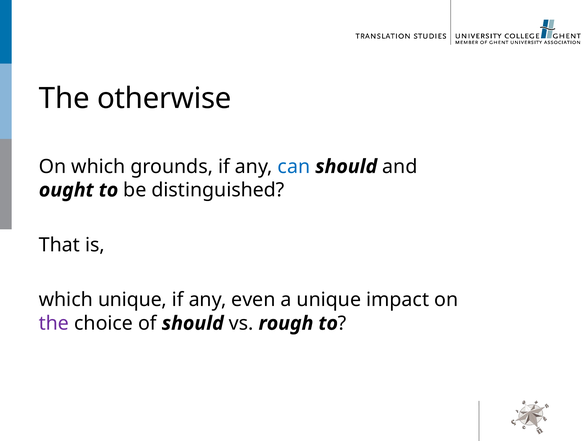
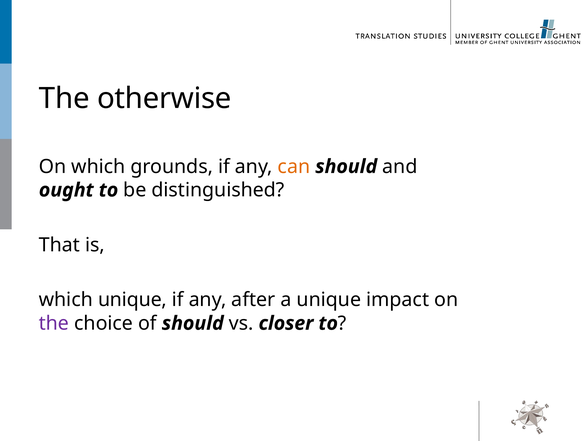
can colour: blue -> orange (294, 167)
even: even -> after (253, 300)
rough: rough -> closer (286, 323)
